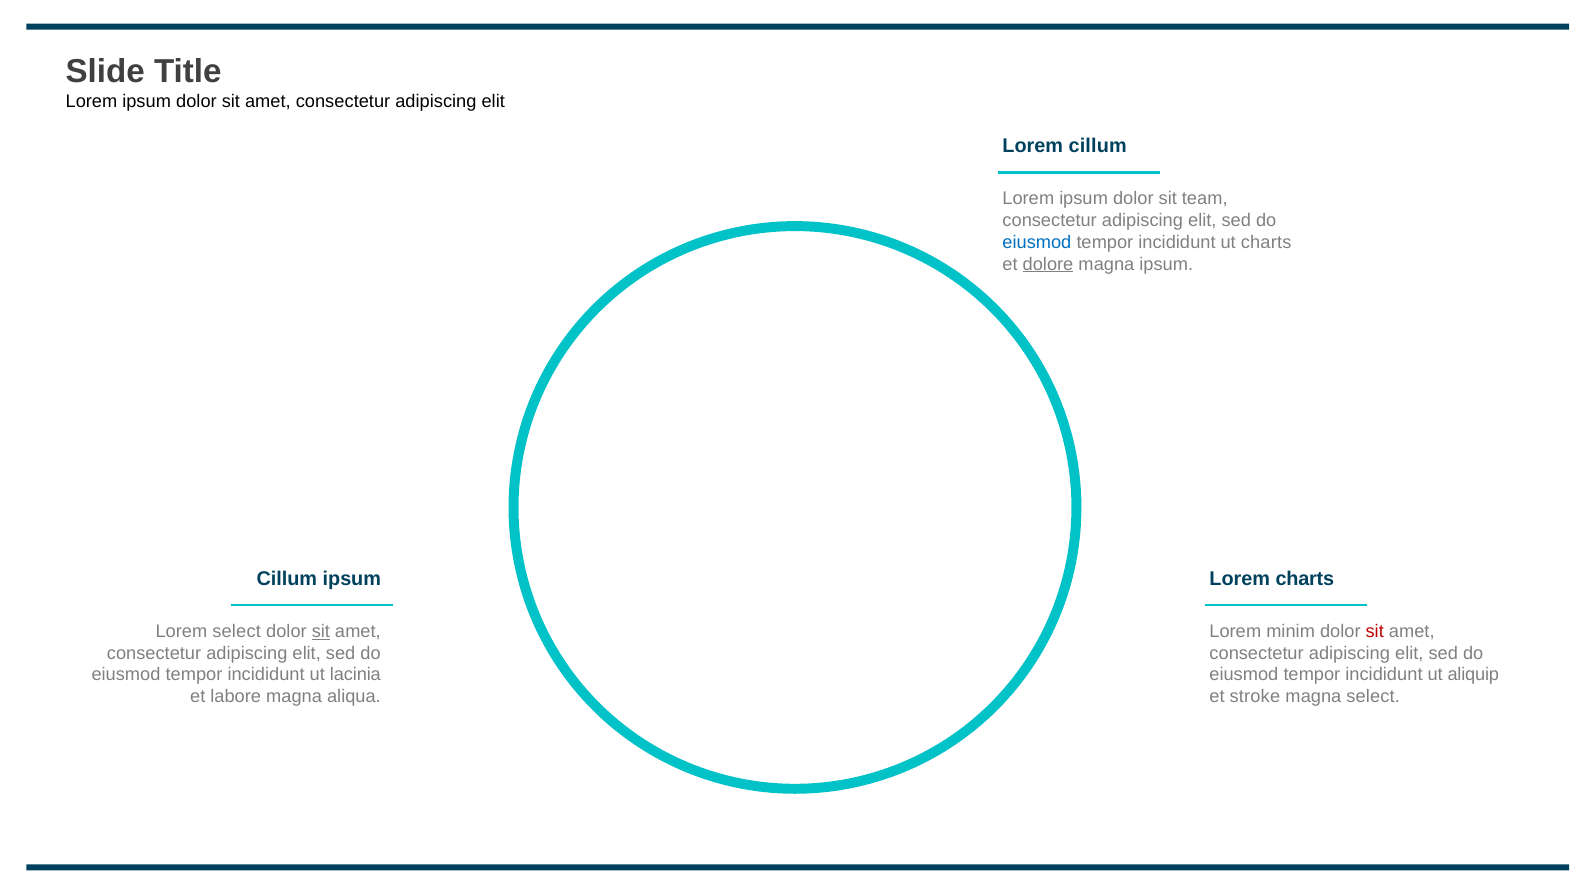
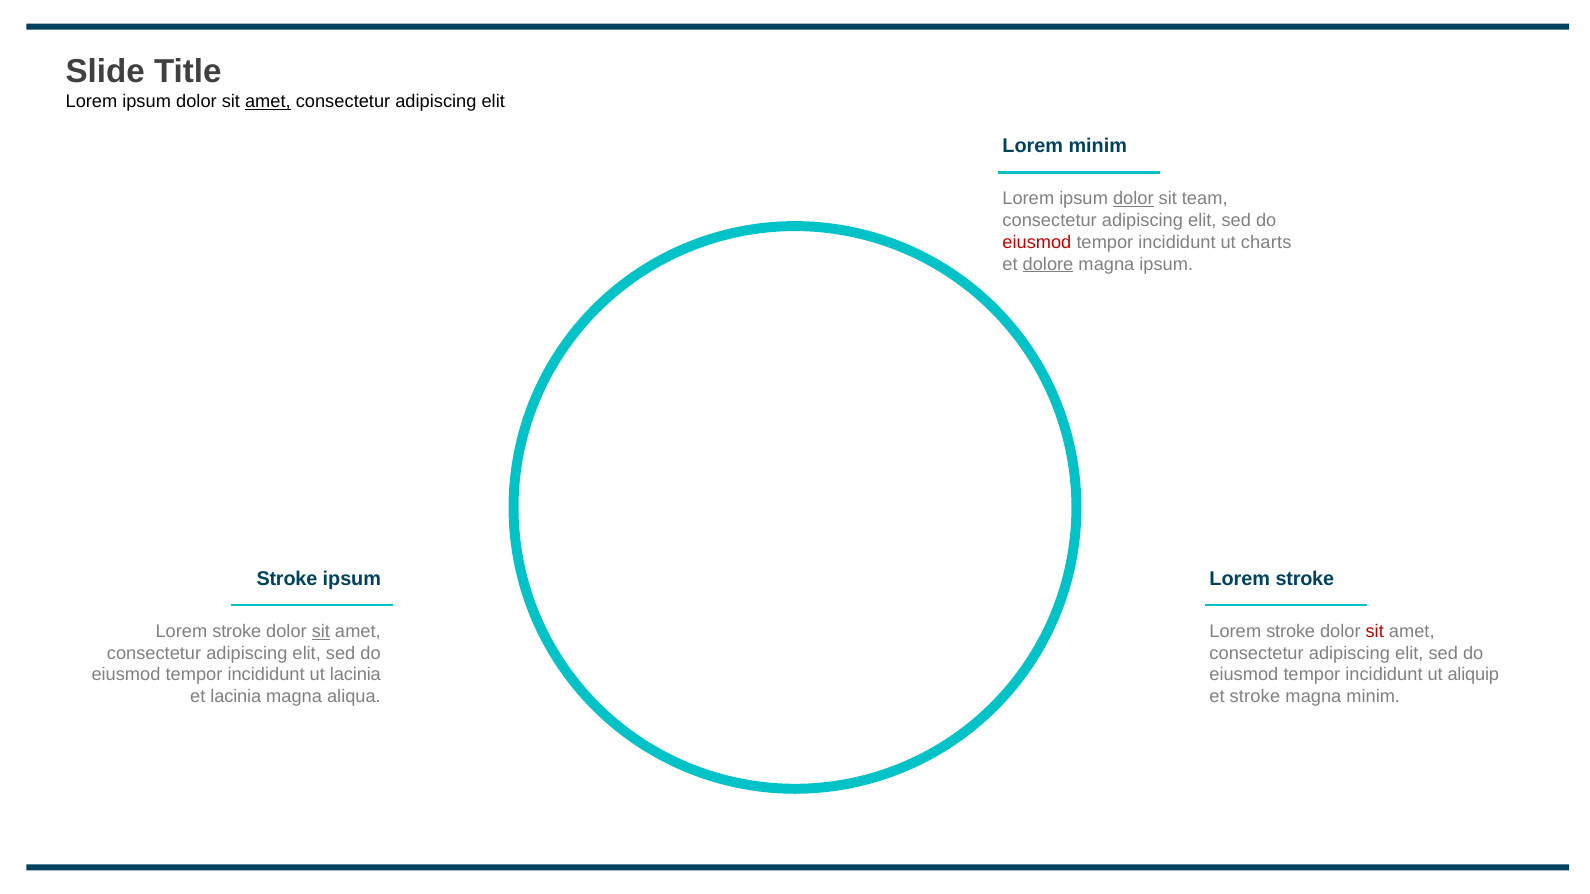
amet underline: none -> present (268, 102)
Lorem cillum: cillum -> minim (1098, 146)
dolor underline: none -> present (1133, 199)
eiusmod colour: blue -> red (1037, 242)
Cillum: Cillum -> Stroke (287, 579)
charts: charts -> stroke (1305, 579)
select: select -> stroke (237, 632)
minim: minim -> stroke (1291, 632)
et labore: labore -> lacinia (236, 697)
magna select: select -> minim (1373, 697)
